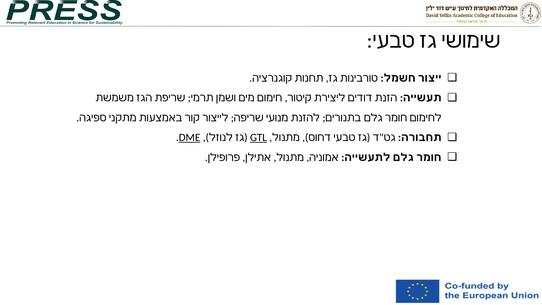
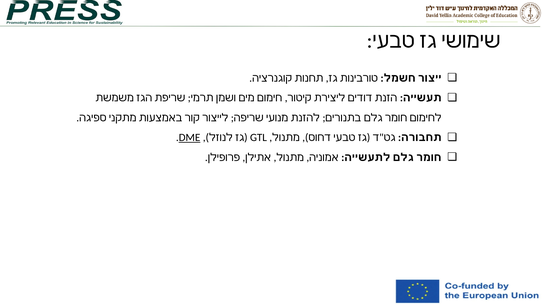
GTL underline: present -> none (258, 138)
